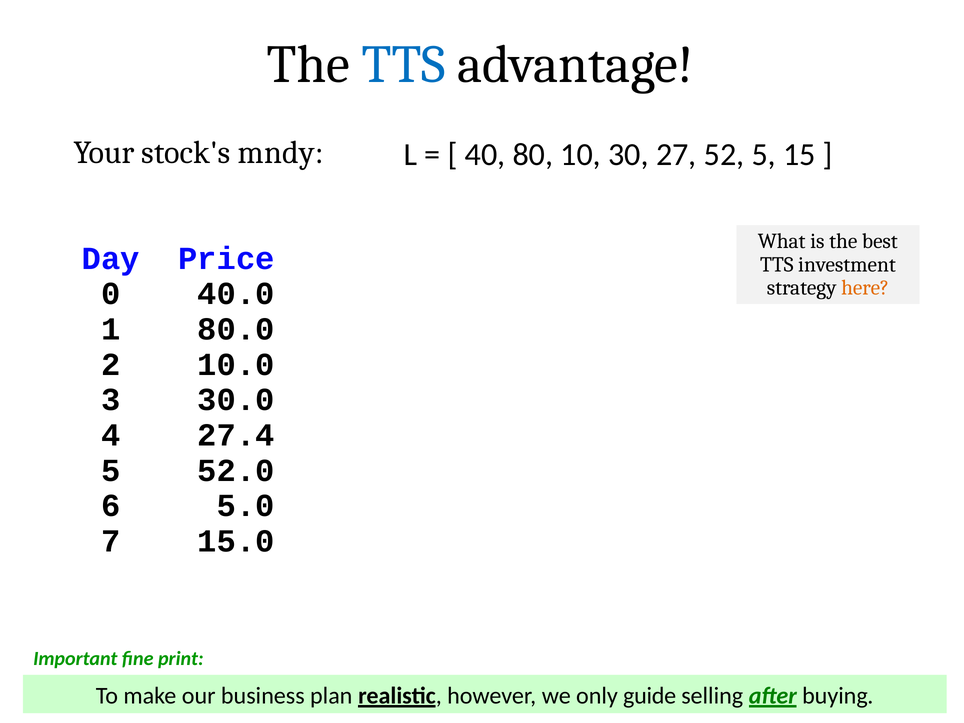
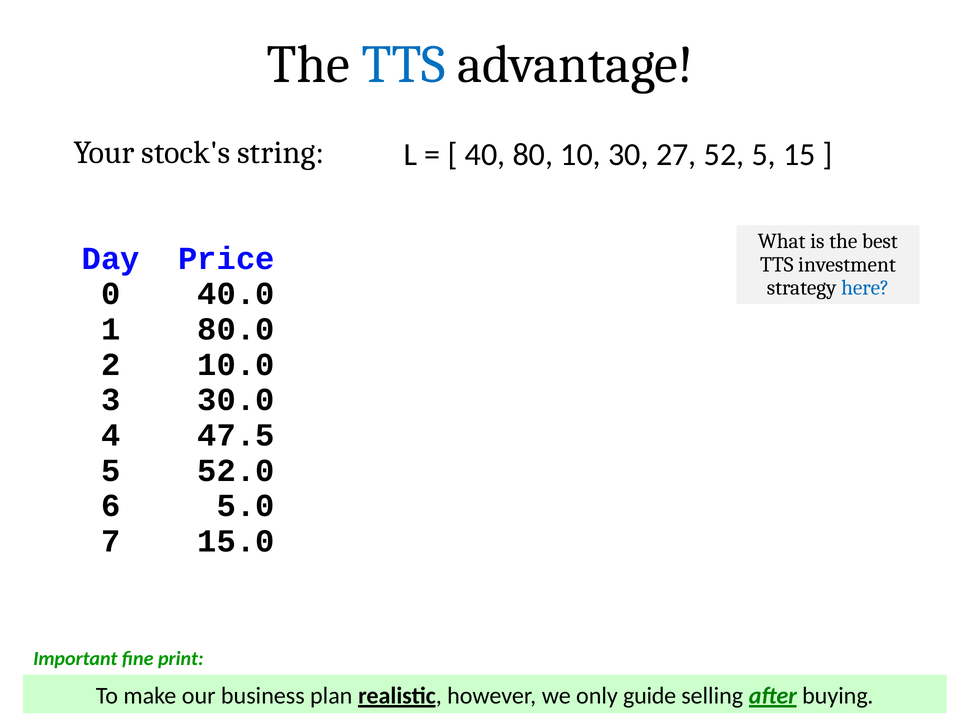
mndy: mndy -> string (281, 153)
here colour: orange -> blue (865, 288)
27.4: 27.4 -> 47.5 (236, 435)
